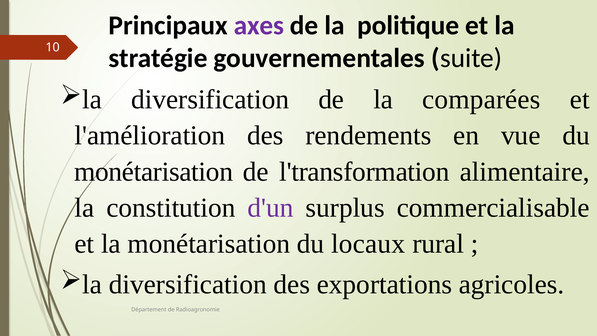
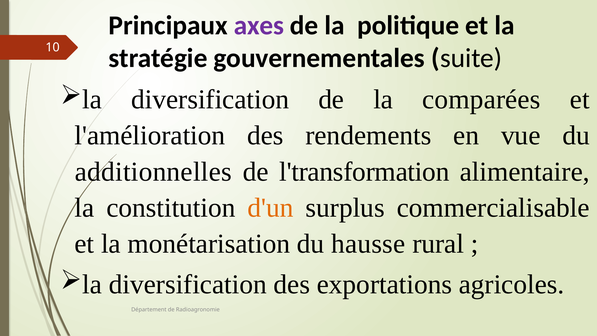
monétarisation: monétarisation -> additionnelles (153, 172)
d'un colour: purple -> orange (271, 208)
locaux: locaux -> hausse (368, 244)
